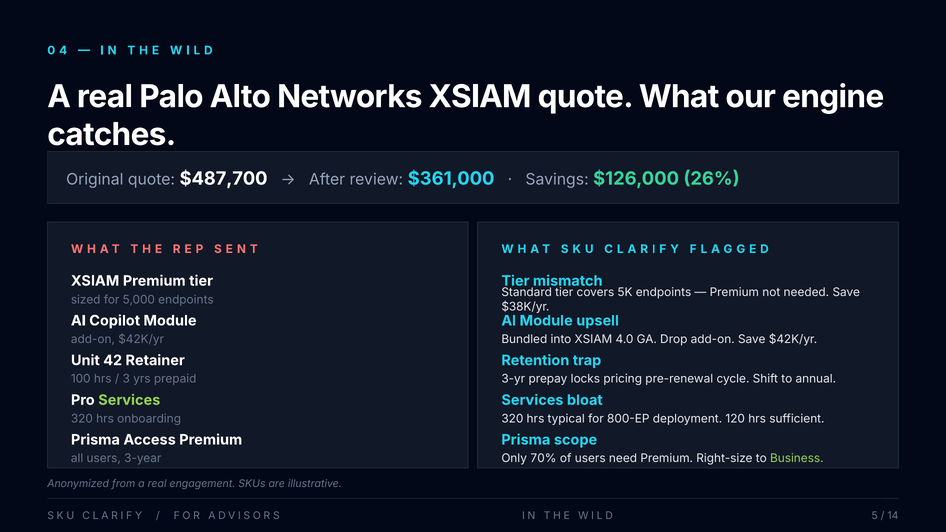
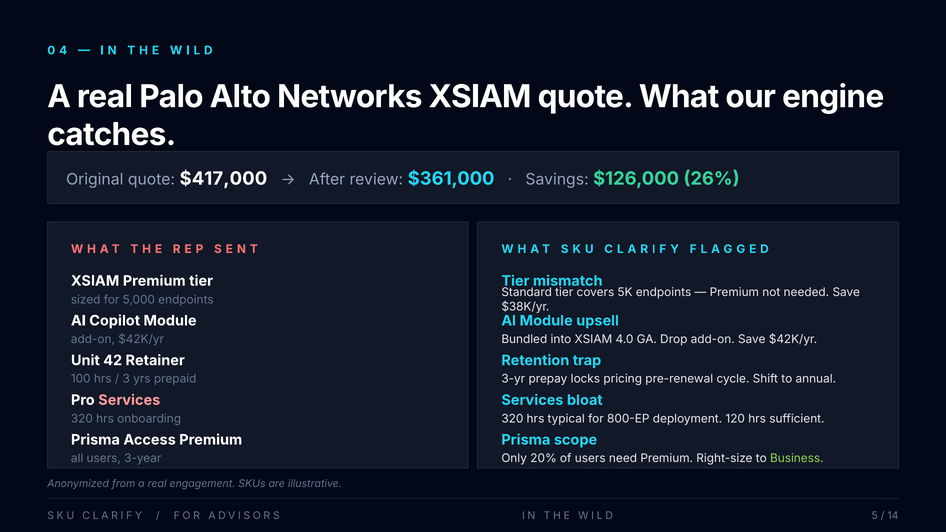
$487,700: $487,700 -> $417,000 (223, 179)
Services colour: light green -> pink (129, 400)
70%: 70% -> 20% (543, 459)
